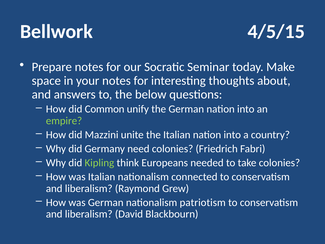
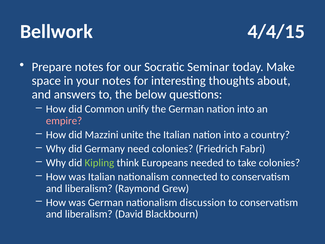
4/5/15: 4/5/15 -> 4/4/15 (276, 31)
empire colour: light green -> pink (64, 121)
patriotism: patriotism -> discussion (203, 202)
